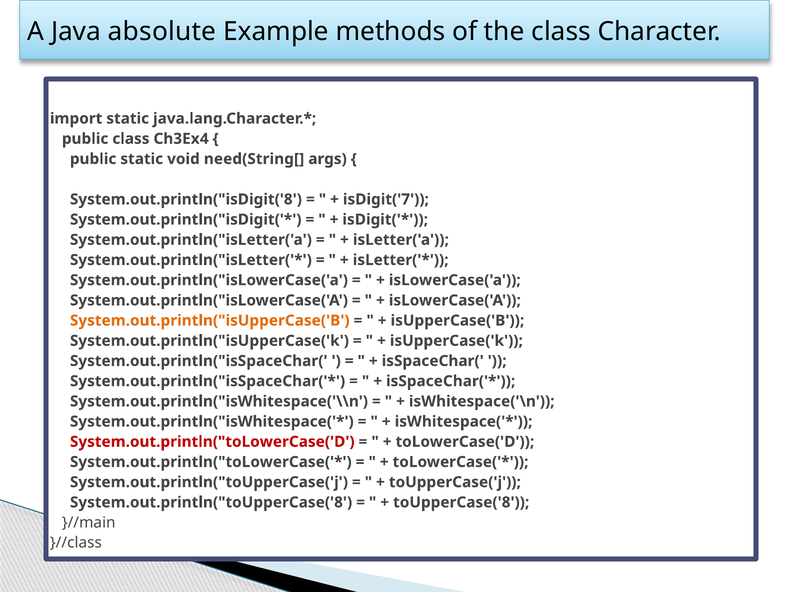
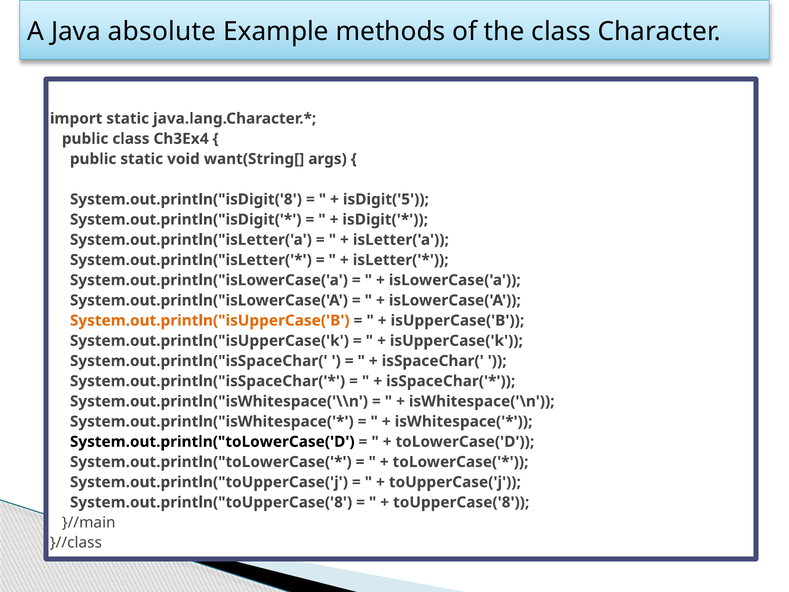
need(String[: need(String[ -> want(String[ (254, 159)
isDigit('7: isDigit('7 -> isDigit('5 (386, 199)
System.out.println("toLowerCase('D colour: red -> black (212, 442)
